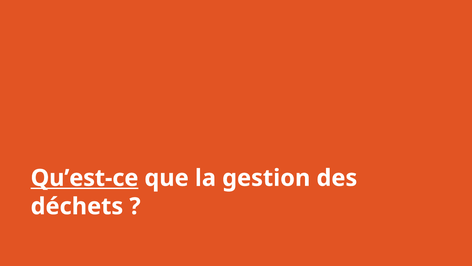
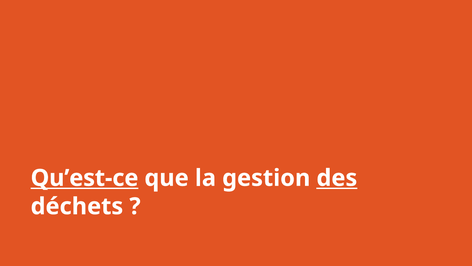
des underline: none -> present (337, 178)
